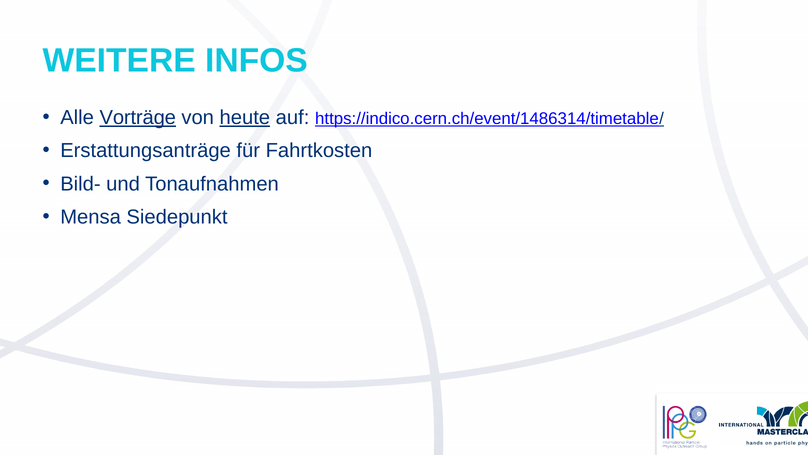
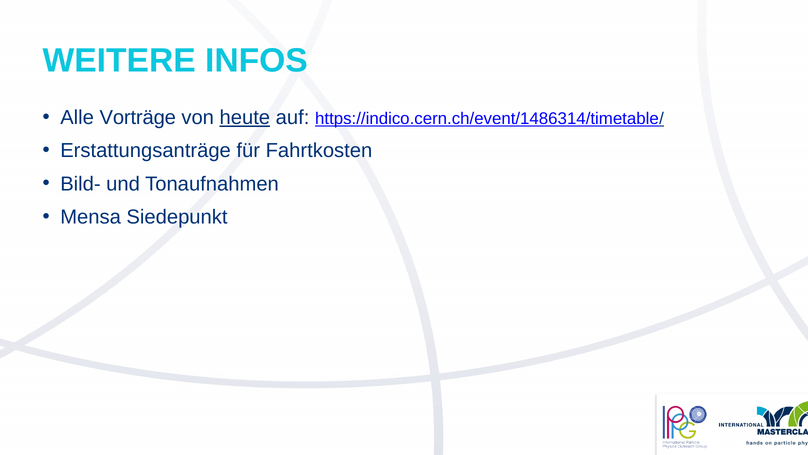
Vorträge underline: present -> none (138, 117)
